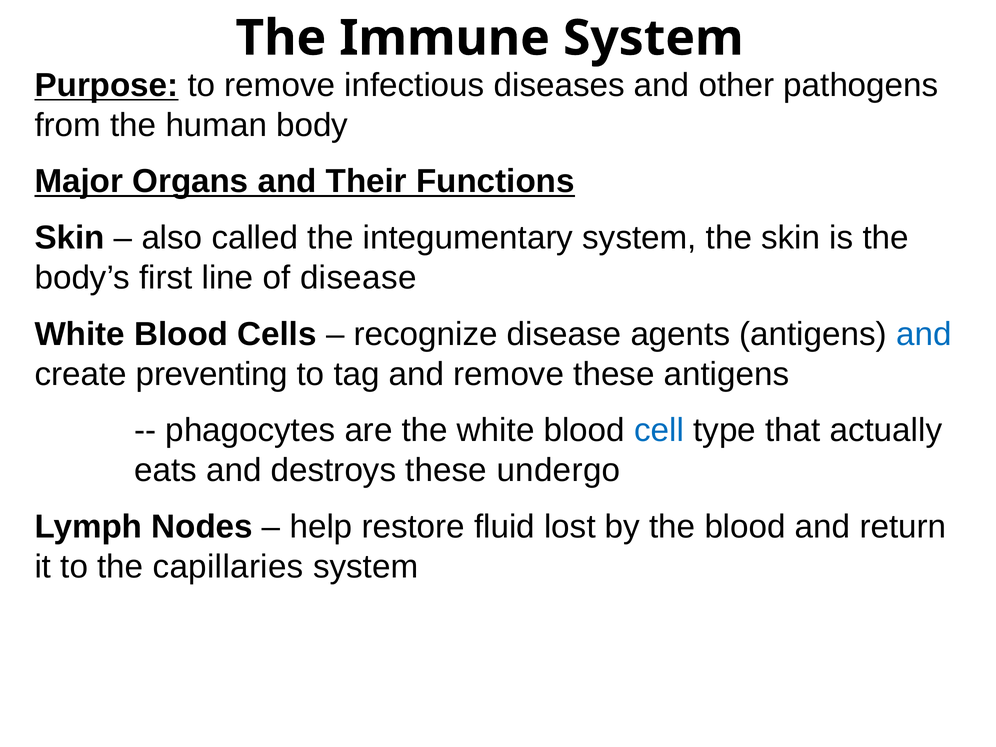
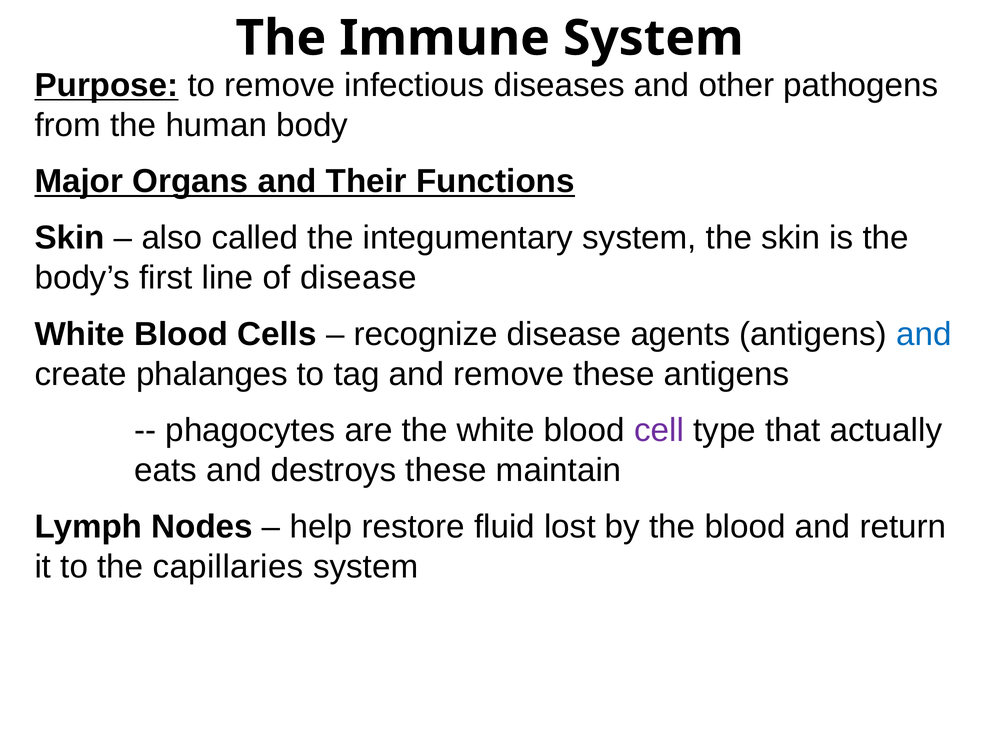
preventing: preventing -> phalanges (212, 374)
cell colour: blue -> purple (659, 430)
undergo: undergo -> maintain (559, 470)
